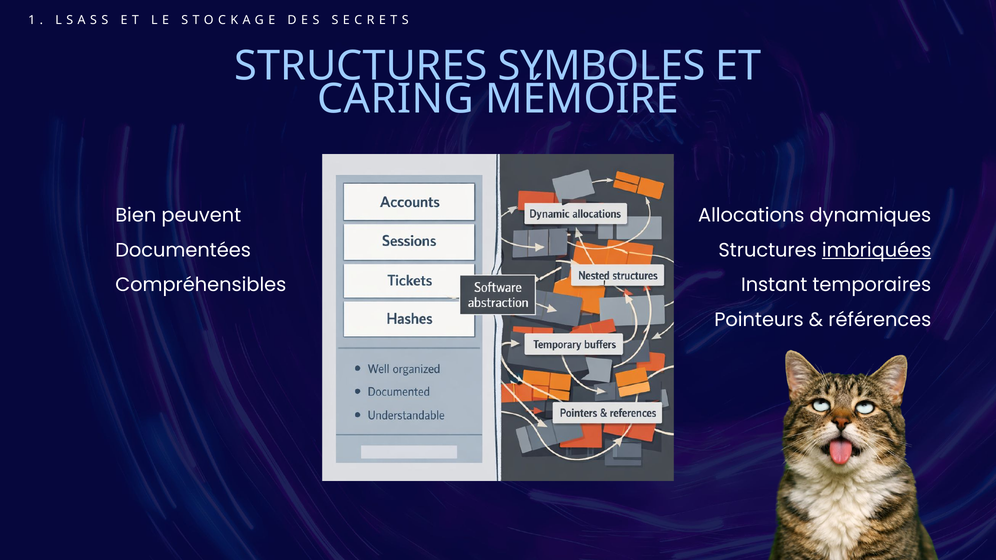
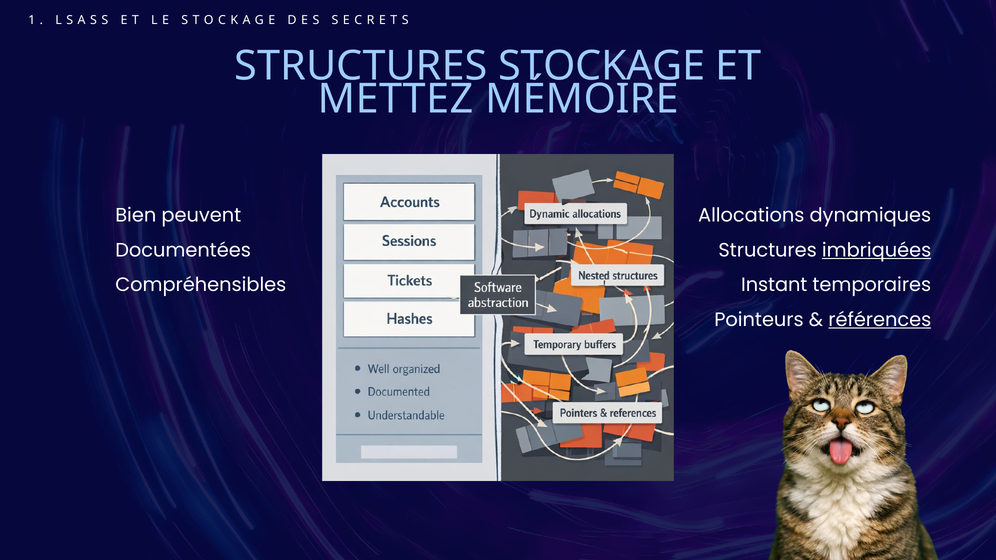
SYMBOLES: SYMBOLES -> STOCKAGE (602, 66)
CARING: CARING -> METTEZ (396, 99)
références underline: none -> present (880, 320)
